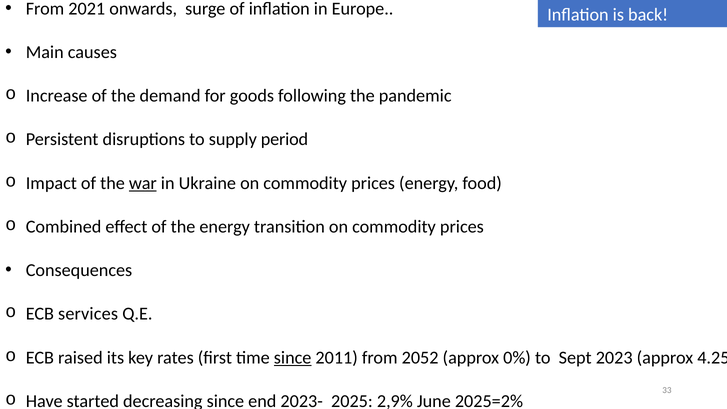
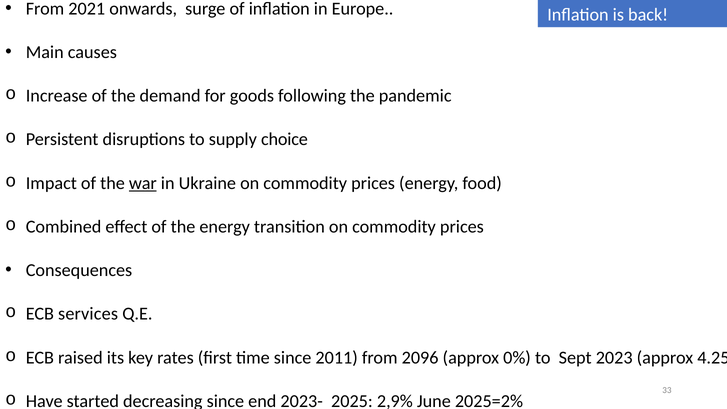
period: period -> choice (284, 139)
since underline: present -> none (293, 357)
2052: 2052 -> 2096 (420, 357)
